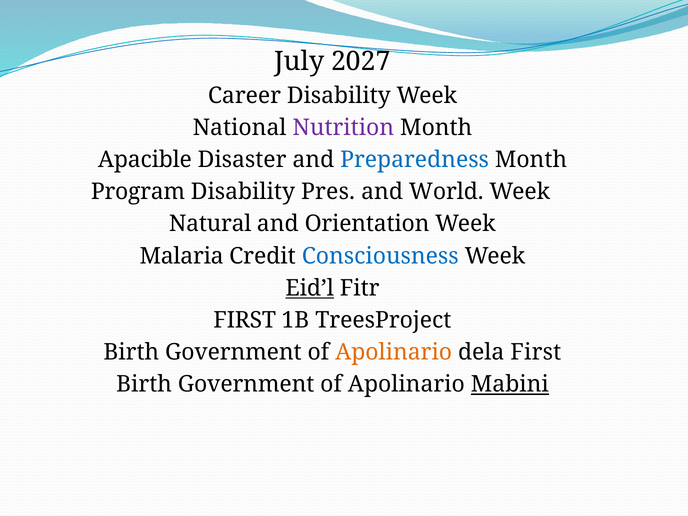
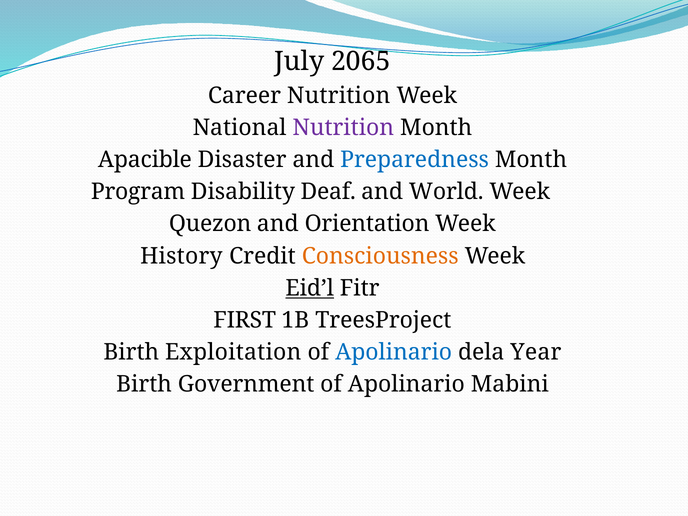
2027: 2027 -> 2065 (361, 61)
Career Disability: Disability -> Nutrition (339, 96)
Pres: Pres -> Deaf (328, 192)
Natural: Natural -> Quezon (210, 224)
Malaria: Malaria -> History (181, 256)
Consciousness colour: blue -> orange (380, 256)
Government: Government -> Exploitation (233, 352)
Apolinario colour: orange -> blue (394, 352)
dela First: First -> Year (536, 352)
Mabini underline: present -> none (510, 384)
